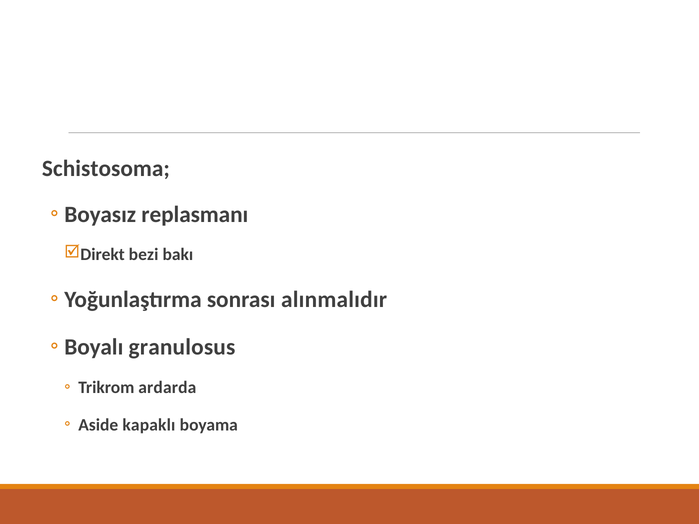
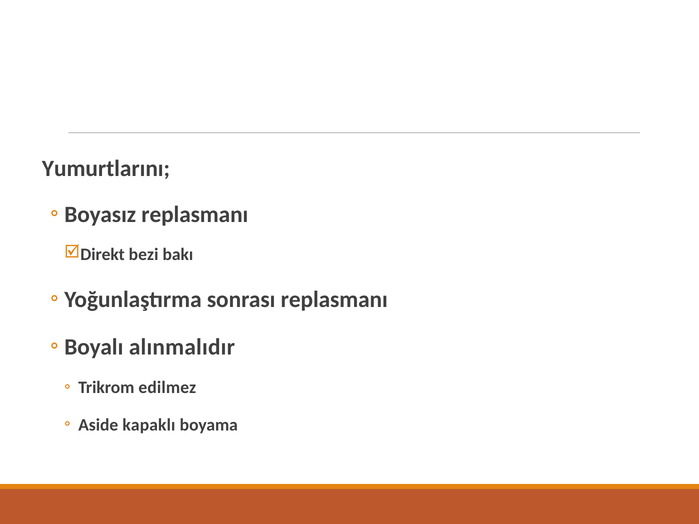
Schistosoma: Schistosoma -> Yumurtlarını (106, 169)
sonrası alınmalıdır: alınmalıdır -> replasmanı (334, 300)
granulosus: granulosus -> alınmalıdır (182, 347)
ardarda: ardarda -> edilmez (167, 388)
